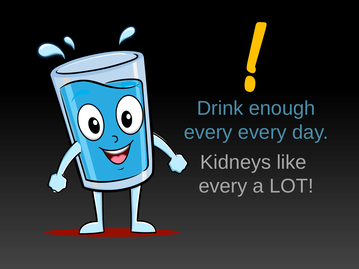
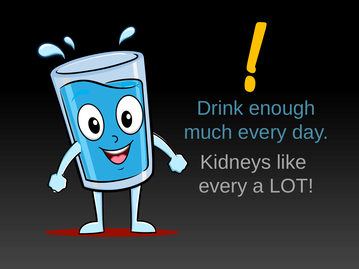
every: every -> much (208, 132)
